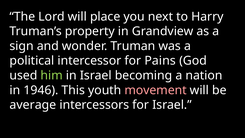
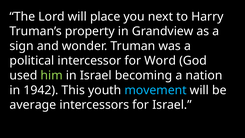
Pains: Pains -> Word (160, 61)
1946: 1946 -> 1942 (41, 90)
movement colour: pink -> light blue (156, 90)
